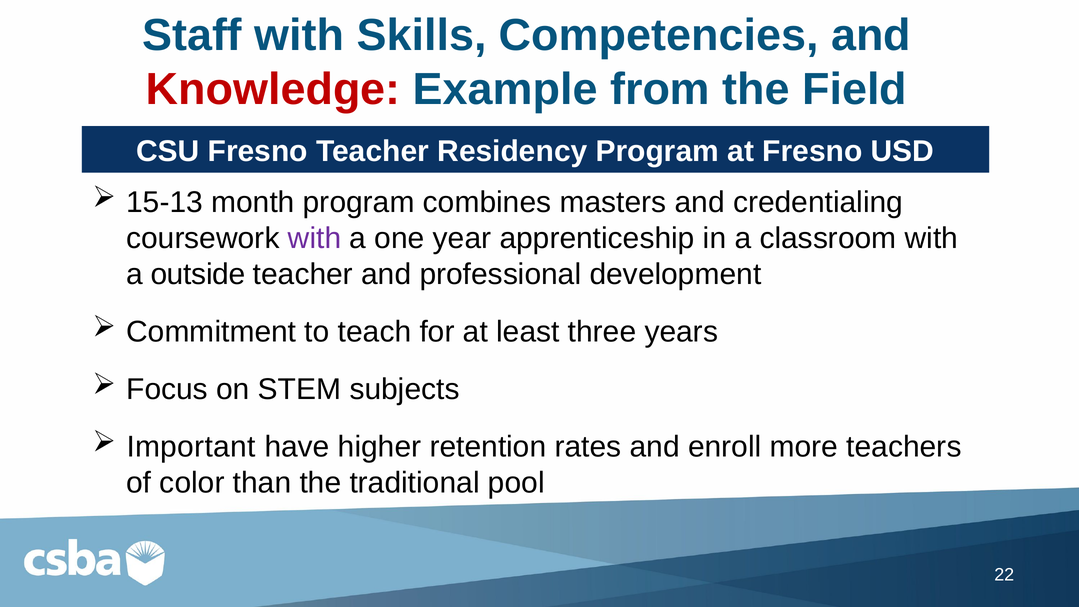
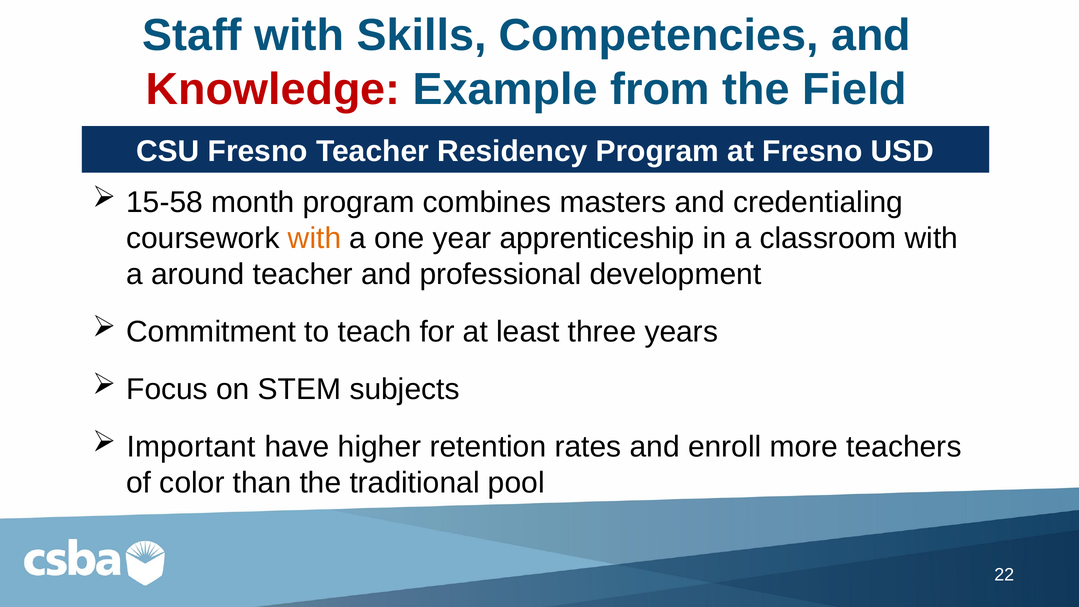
15-13: 15-13 -> 15-58 (165, 202)
with colour: purple -> orange (315, 238)
outside: outside -> around (198, 274)
